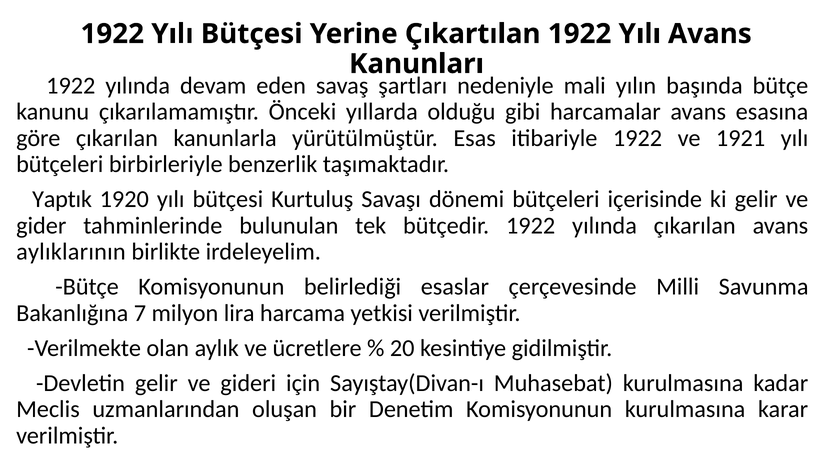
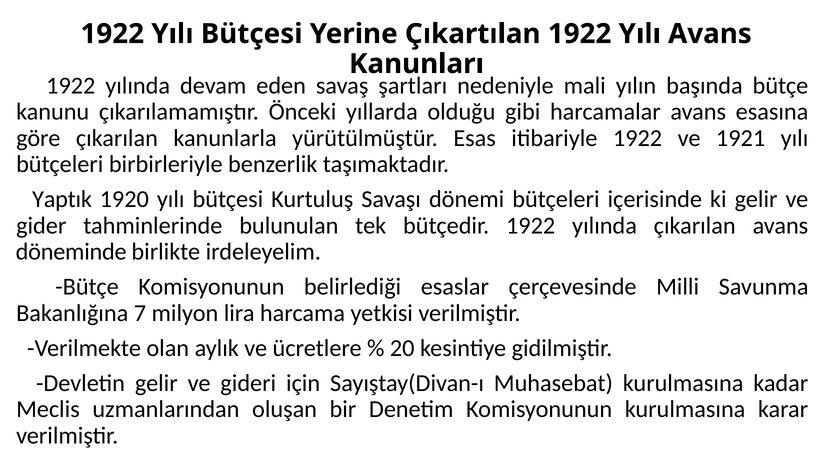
aylıklarının: aylıklarının -> döneminde (71, 252)
